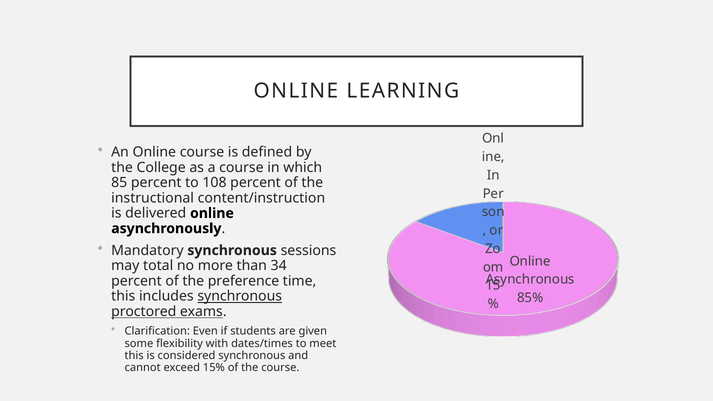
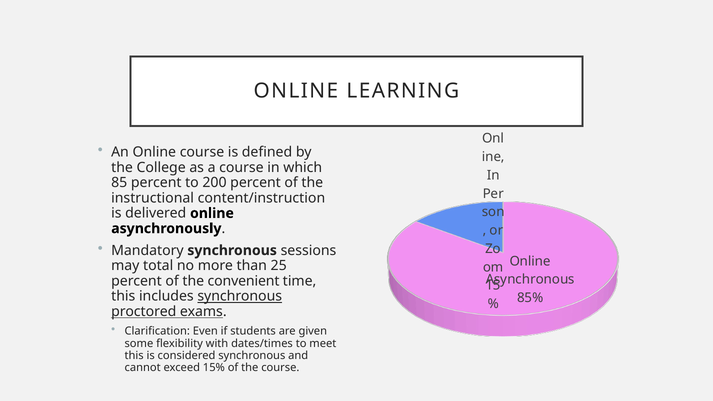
108: 108 -> 200 (215, 183)
34: 34 -> 25 (279, 266)
preference: preference -> convenient (244, 281)
